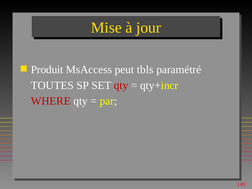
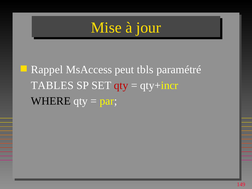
Produit: Produit -> Rappel (47, 70)
TOUTES: TOUTES -> TABLES (52, 85)
WHERE colour: red -> black (51, 101)
